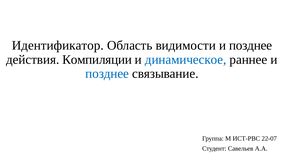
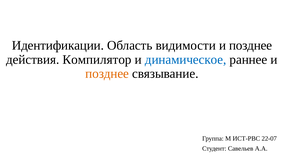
Идентификатор: Идентификатор -> Идентификации (58, 45)
Компиляции: Компиляции -> Компилятор (97, 59)
позднее colour: blue -> orange (107, 74)
